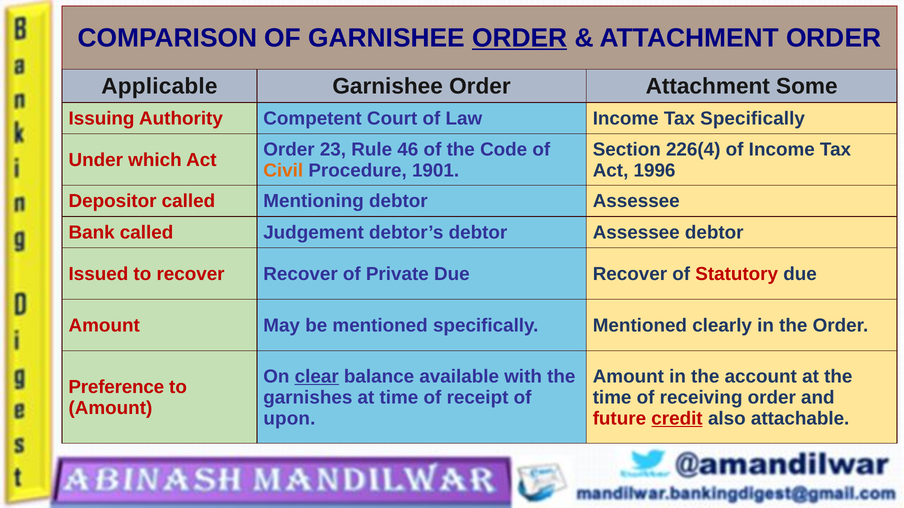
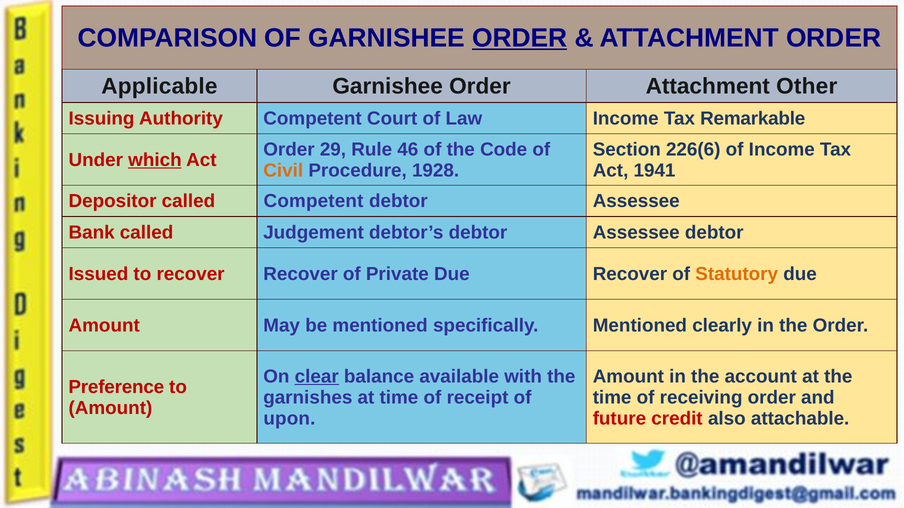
Some: Some -> Other (807, 86)
Tax Specifically: Specifically -> Remarkable (753, 119)
23: 23 -> 29 (333, 150)
226(4: 226(4 -> 226(6 (693, 150)
which underline: none -> present (155, 160)
1901: 1901 -> 1928 (436, 171)
1996: 1996 -> 1941 (654, 171)
called Mentioning: Mentioning -> Competent (314, 201)
Statutory colour: red -> orange (737, 274)
credit underline: present -> none (677, 419)
